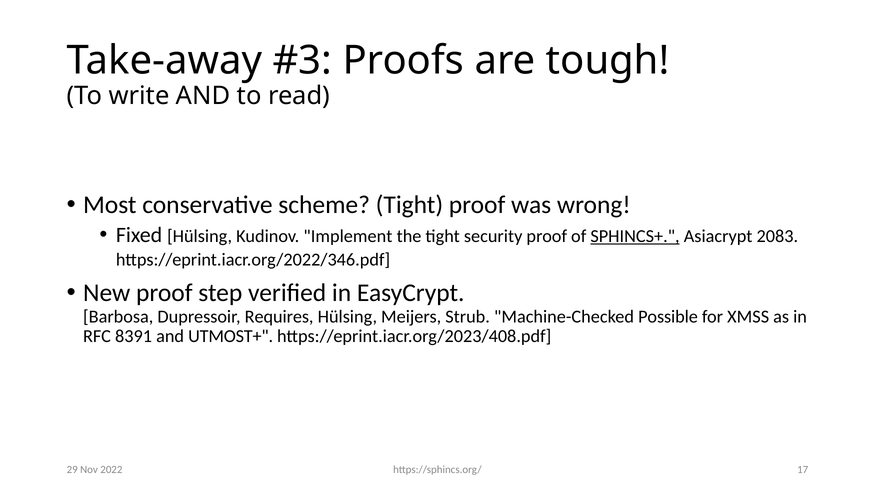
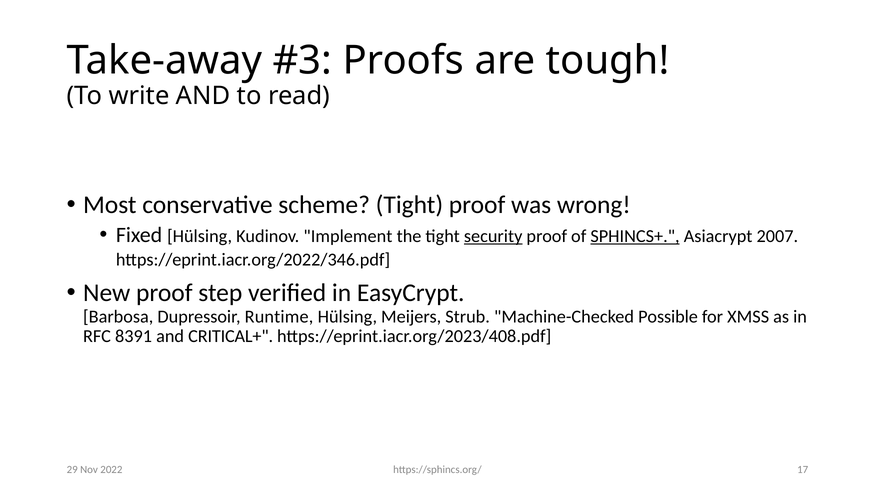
security underline: none -> present (493, 236)
2083: 2083 -> 2007 (777, 236)
Requires: Requires -> Runtime (279, 317)
UTMOST+: UTMOST+ -> CRITICAL+ (231, 337)
